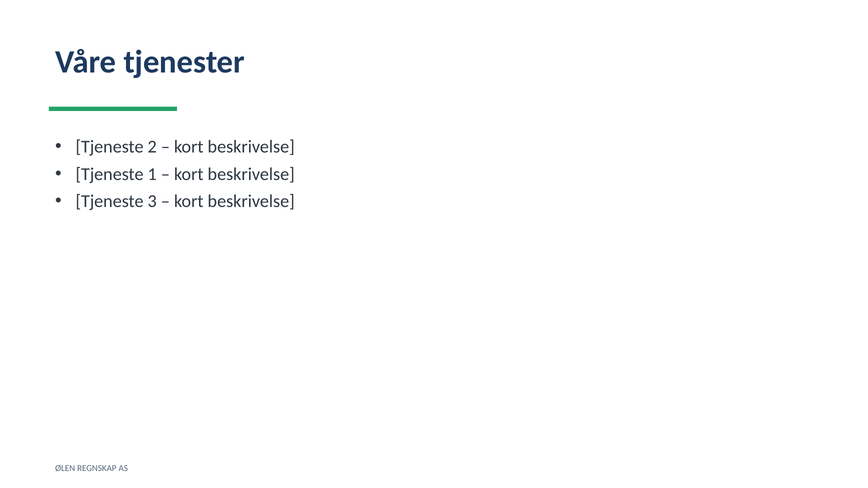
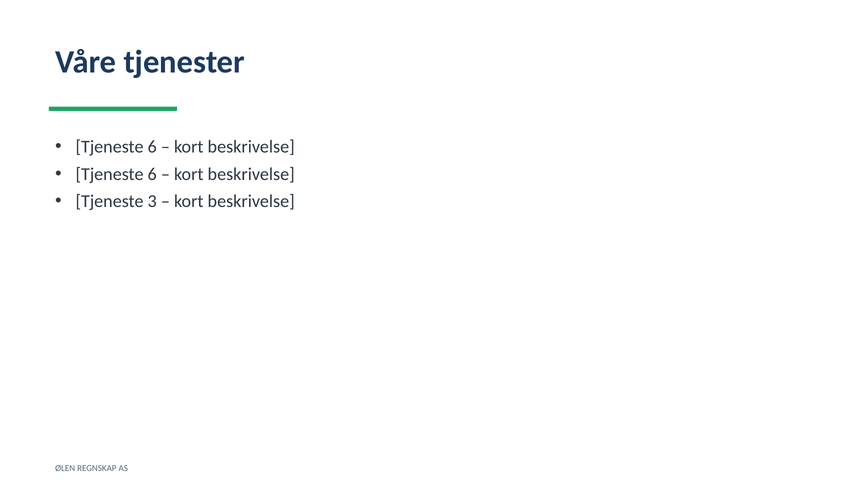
2: 2 -> 6 (152, 147)
1: 1 -> 6 (152, 174)
